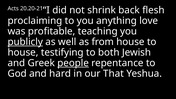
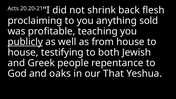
love: love -> sold (149, 21)
people underline: present -> none (73, 63)
hard: hard -> oaks (60, 73)
